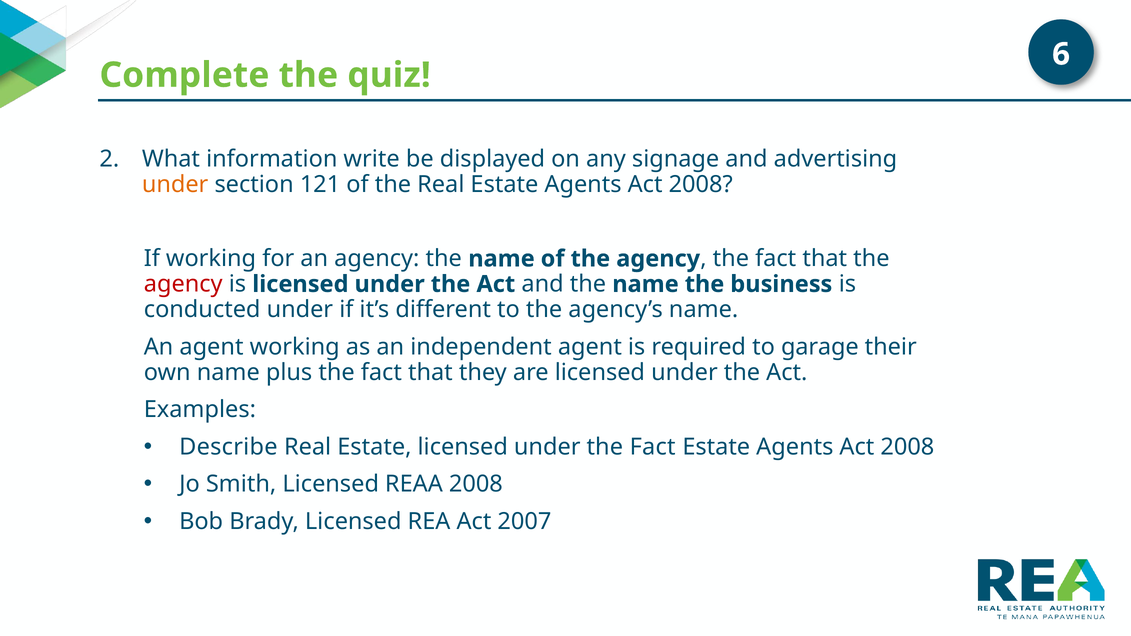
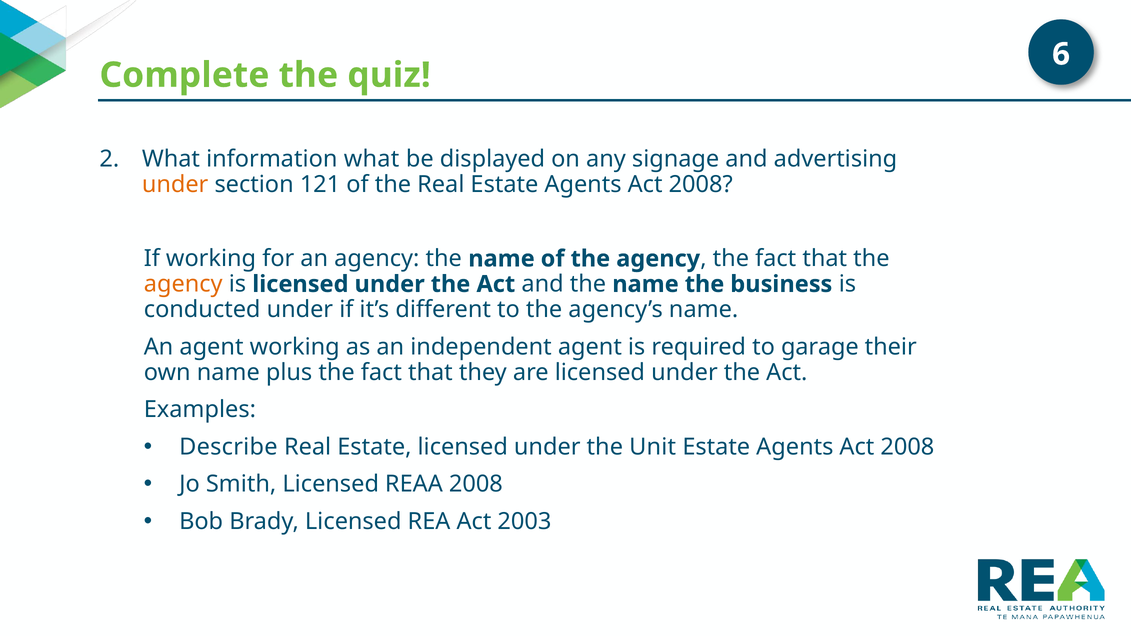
information write: write -> what (372, 159)
agency colour: red -> orange (183, 284)
under the Fact: Fact -> Unit (653, 447)
2007: 2007 -> 2003 (524, 522)
